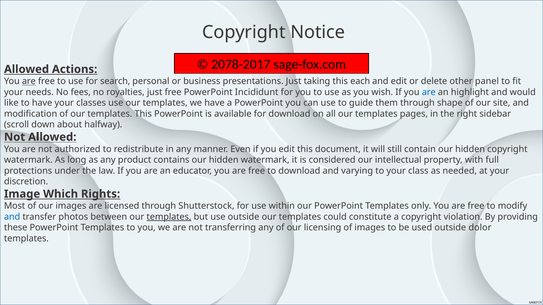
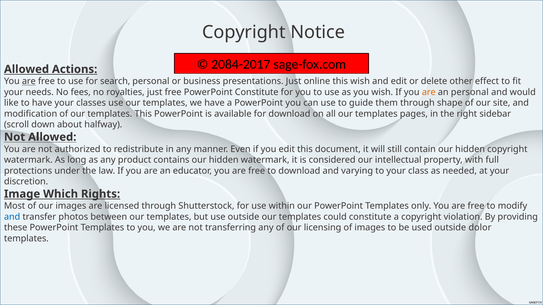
2078-2017: 2078-2017 -> 2084-2017 (241, 64)
taking: taking -> online (317, 81)
this each: each -> wish (360, 81)
panel: panel -> effect (487, 81)
PowerPoint Incididunt: Incididunt -> Constitute (257, 92)
are colour: blue -> orange (429, 92)
an highlight: highlight -> personal (470, 92)
templates underline: present -> none (169, 217)
